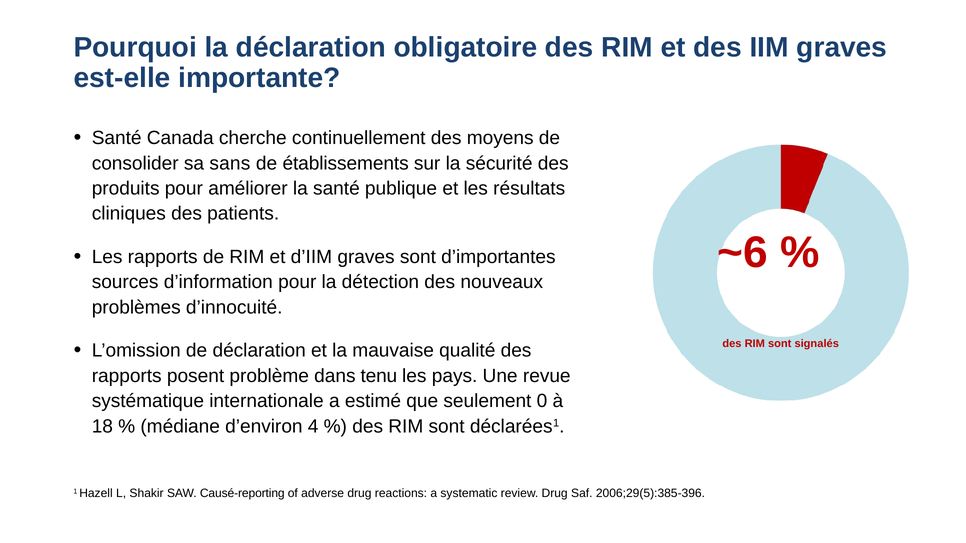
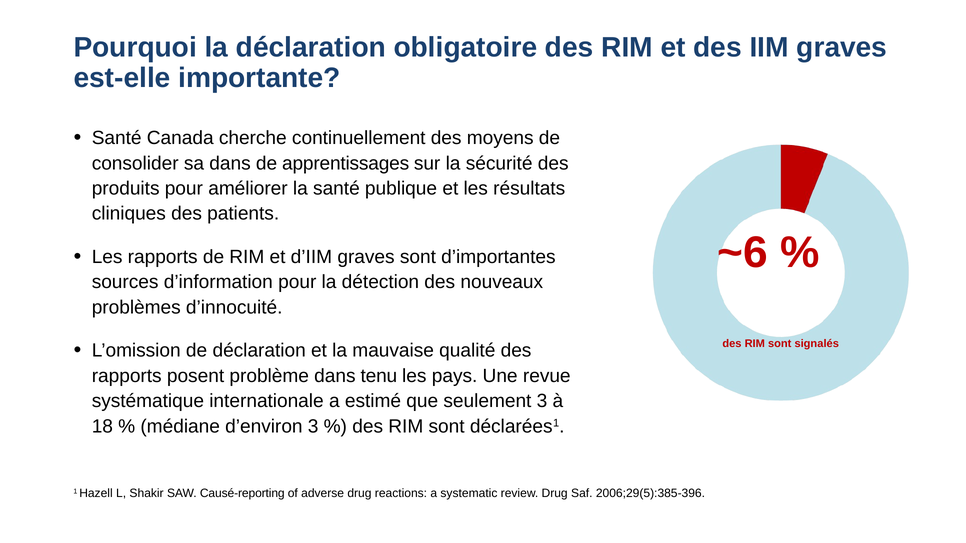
sa sans: sans -> dans (230, 163)
établissements: établissements -> apprentissages (346, 163)
seulement 0: 0 -> 3 (542, 401)
d’environ 4: 4 -> 3 (313, 427)
